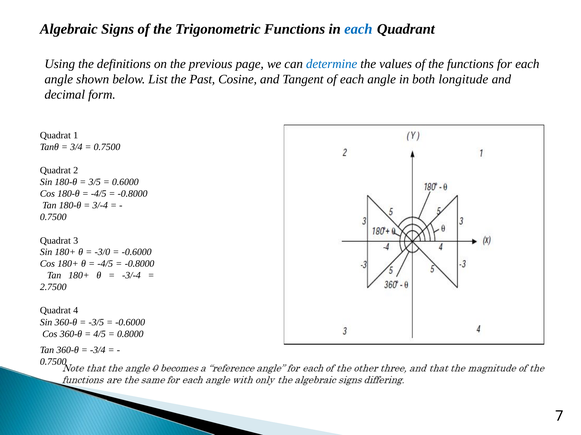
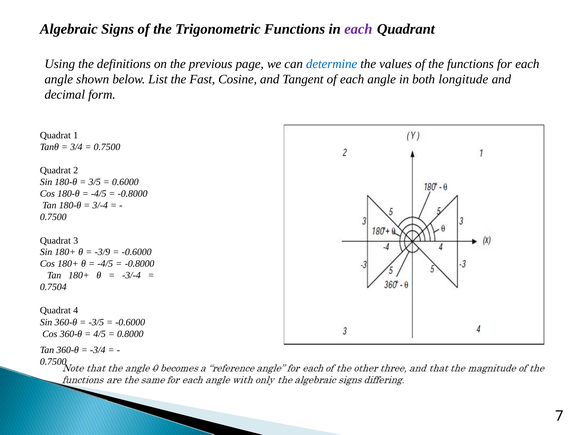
each colour: blue -> purple (358, 29)
Past: Past -> Fast (202, 79)
-3/0: -3/0 -> -3/9 (102, 253)
2.7500: 2.7500 -> 0.7504 (53, 287)
